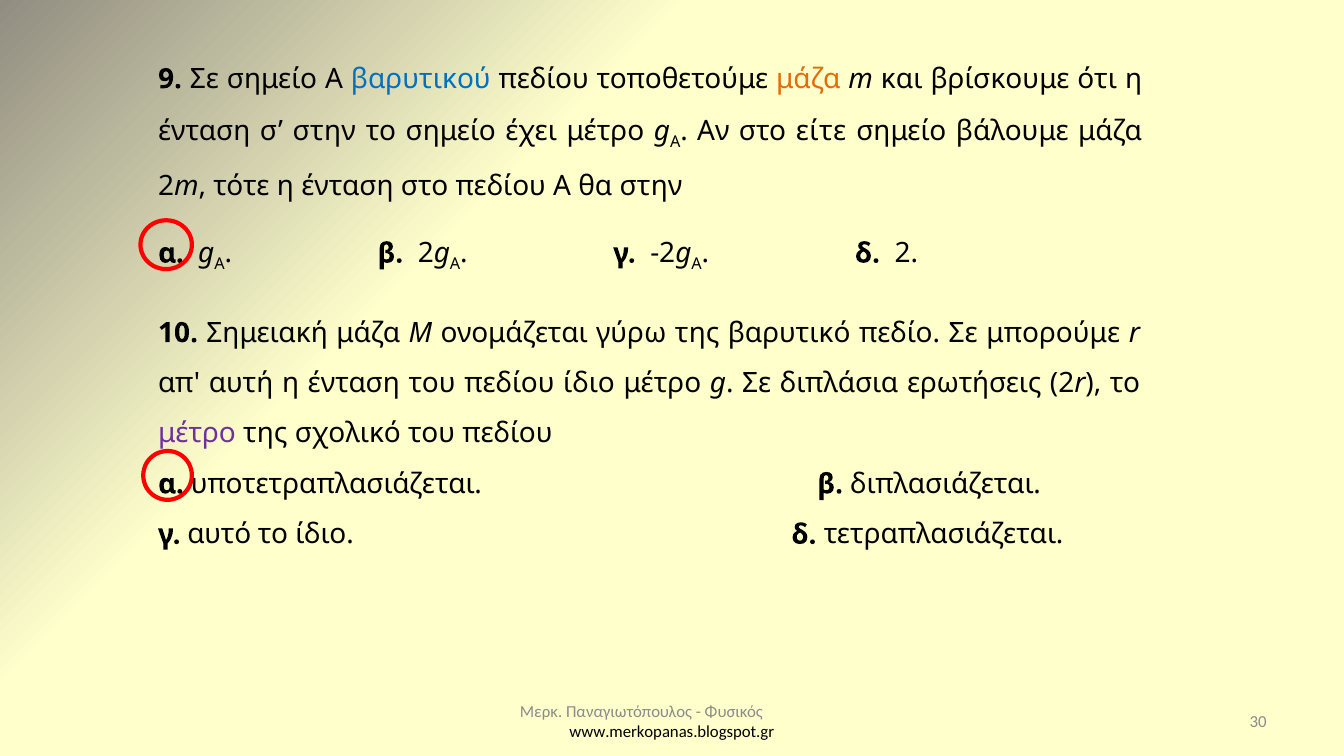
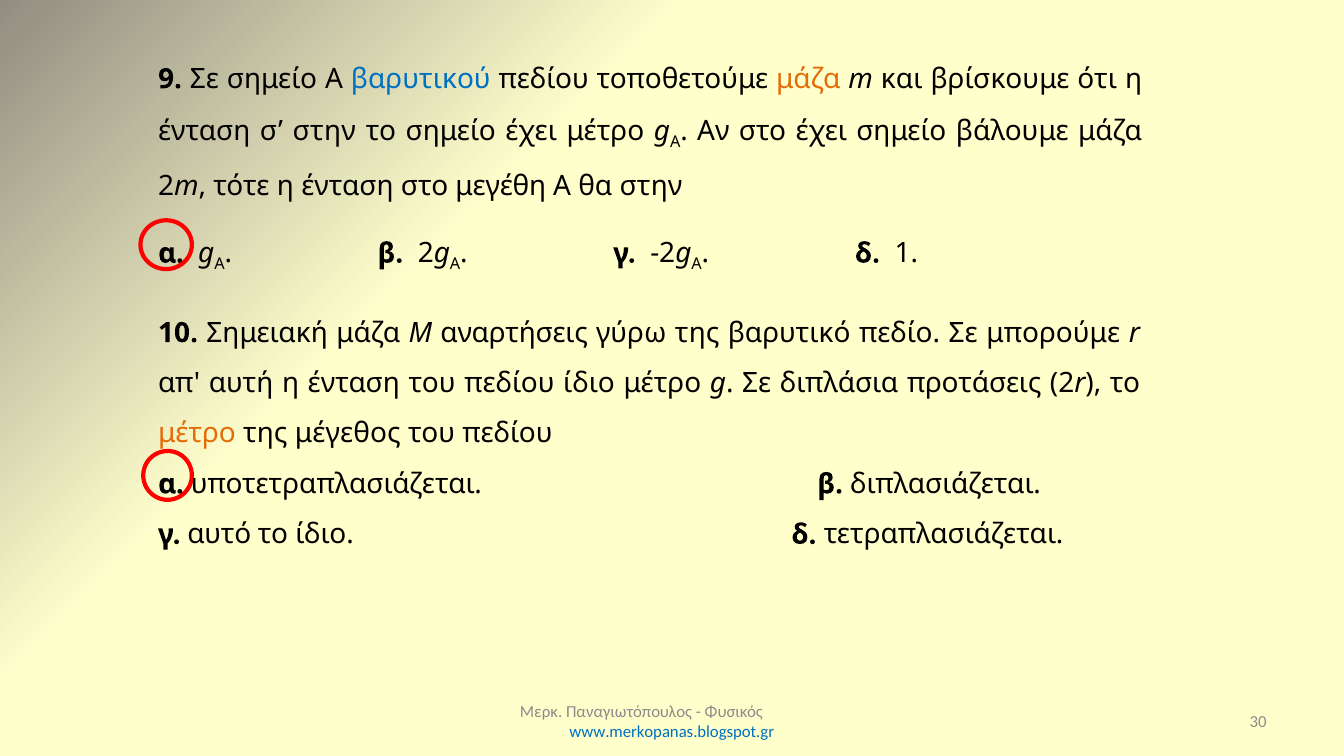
στο είτε: είτε -> έχει (821, 132)
στο πεδίου: πεδίου -> μεγέθη (501, 187)
2: 2 -> 1 (906, 253)
ονομάζεται: ονομάζεται -> αναρτήσεις (514, 333)
ερωτήσεις: ερωτήσεις -> προτάσεις (974, 383)
μέτρο colour: purple -> orange (197, 434)
σχολικό: σχολικό -> μέγεθος (348, 434)
www.merkopanas.blogspot.gr colour: black -> blue (672, 732)
